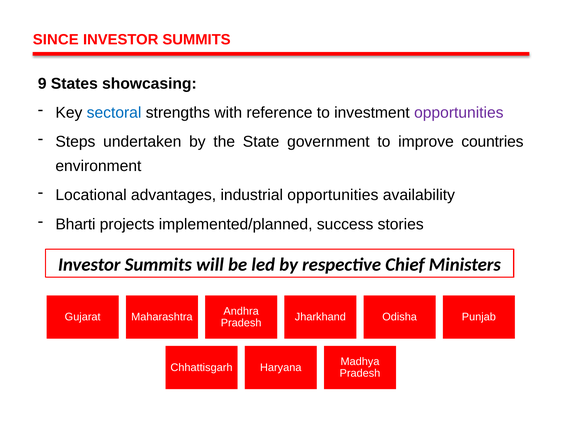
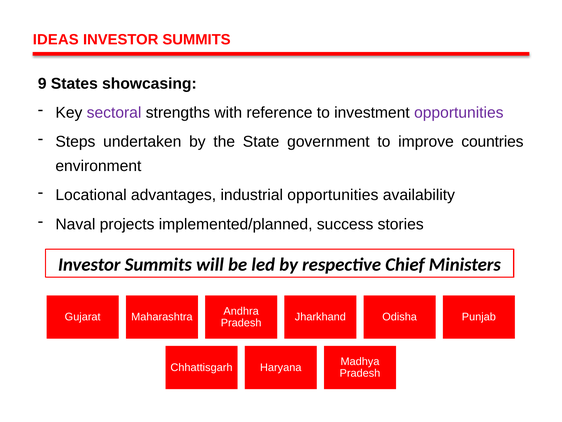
SINCE: SINCE -> IDEAS (56, 40)
sectoral colour: blue -> purple (114, 112)
Bharti: Bharti -> Naval (75, 224)
